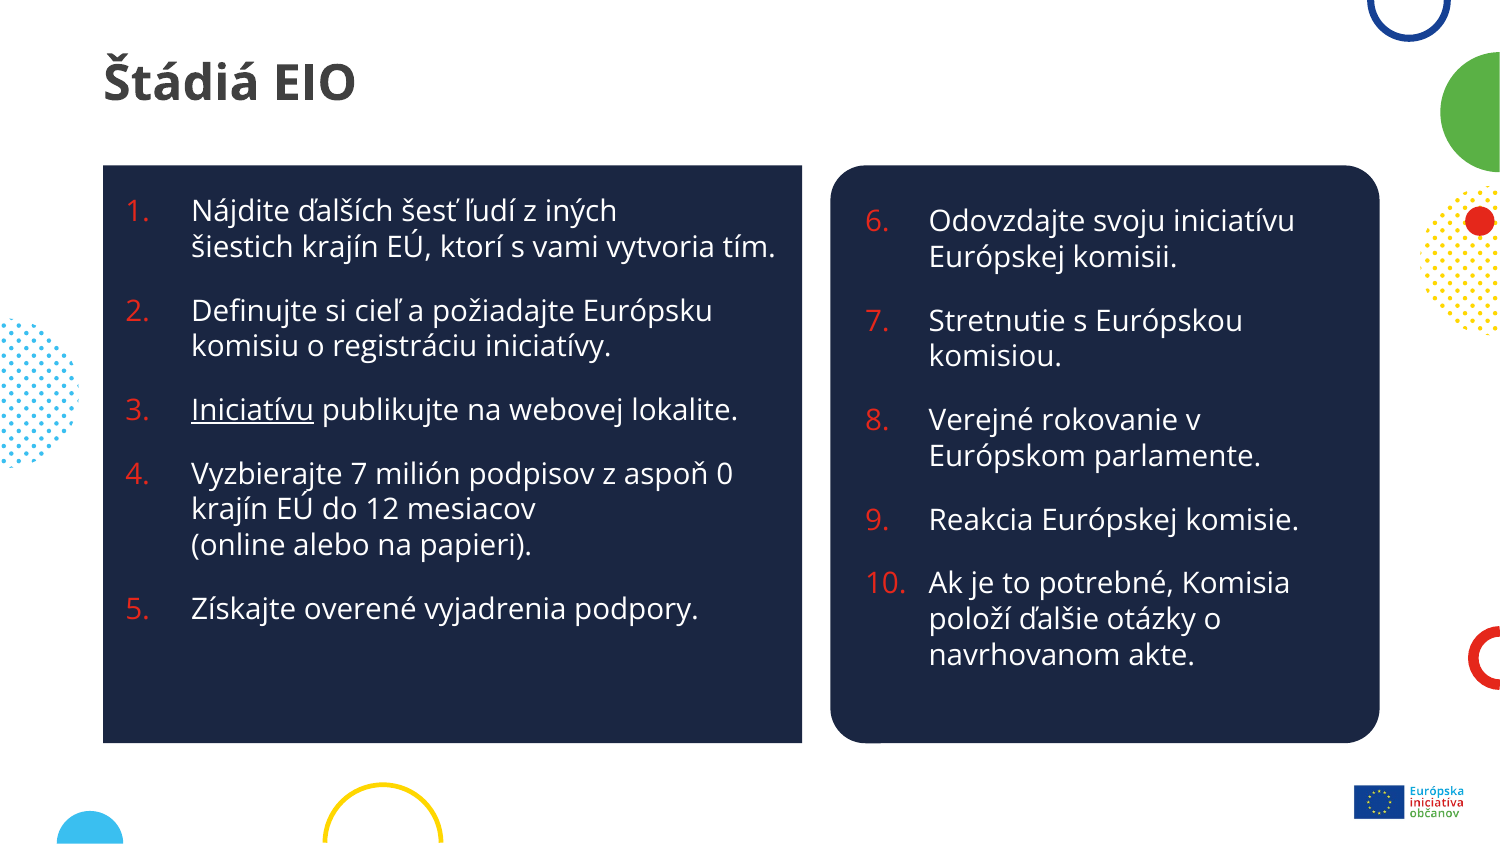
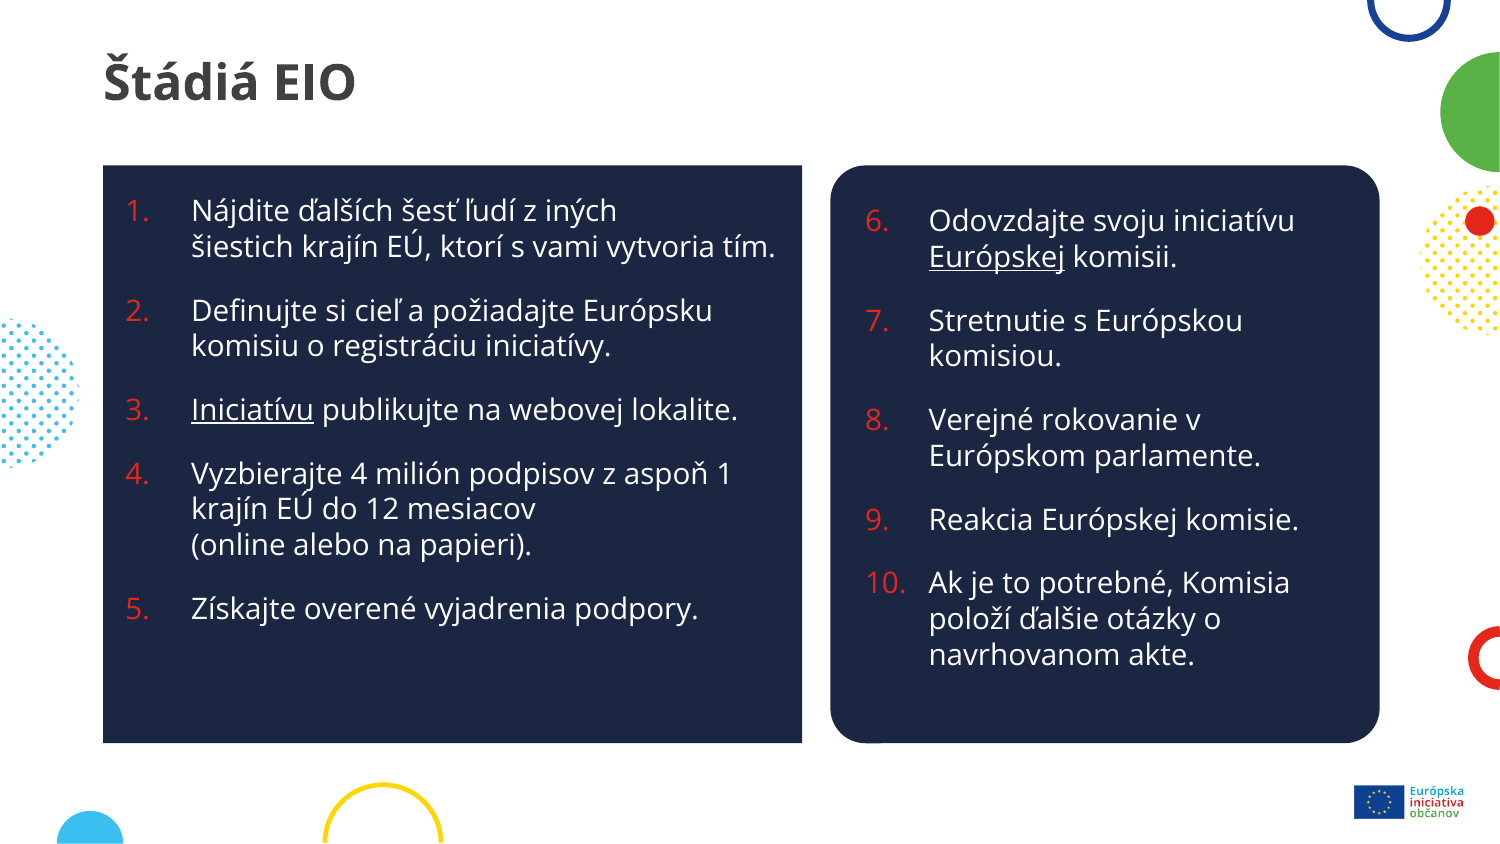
Európskej underline: none -> present (997, 258)
Vyzbierajte 7: 7 -> 4 (359, 474)
aspoň 0: 0 -> 1 (725, 474)
